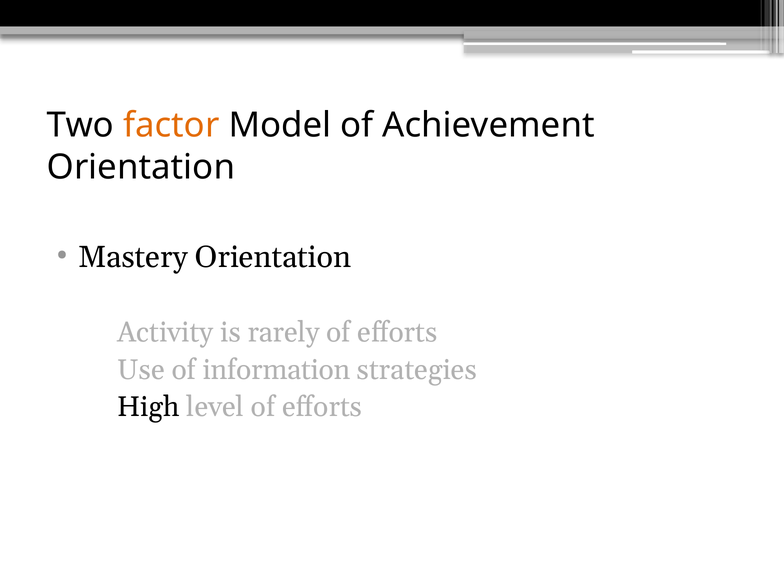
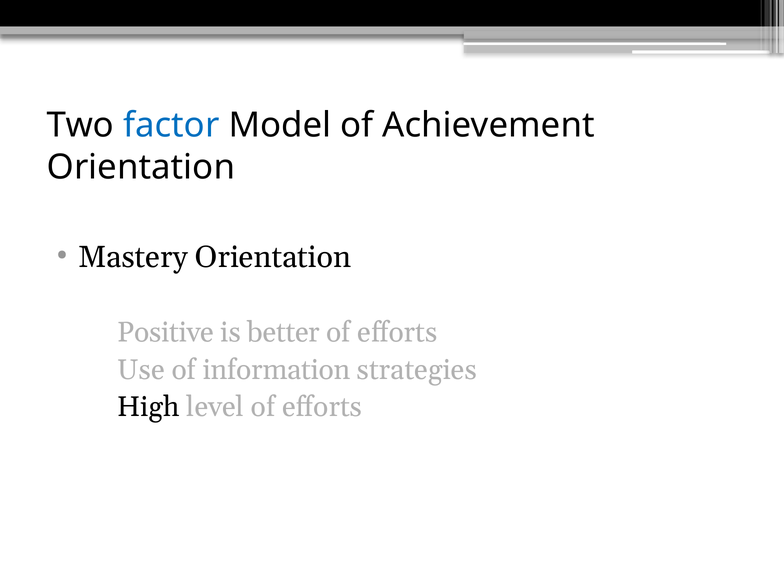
factor colour: orange -> blue (171, 125)
Activity: Activity -> Positive (166, 333)
rarely: rarely -> better (284, 333)
